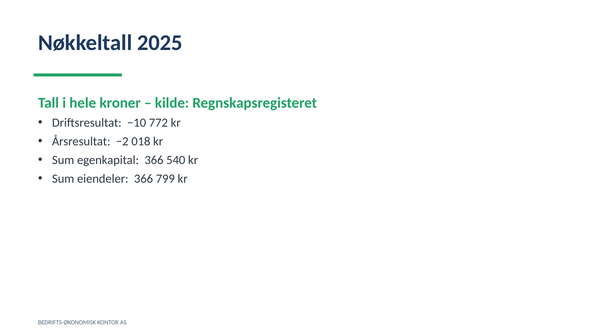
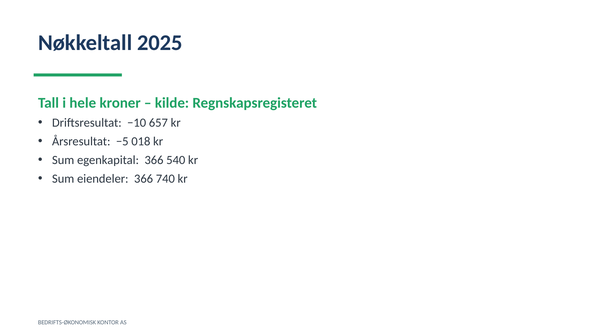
772: 772 -> 657 (158, 123)
−2: −2 -> −5 (122, 142)
799: 799 -> 740 (165, 179)
